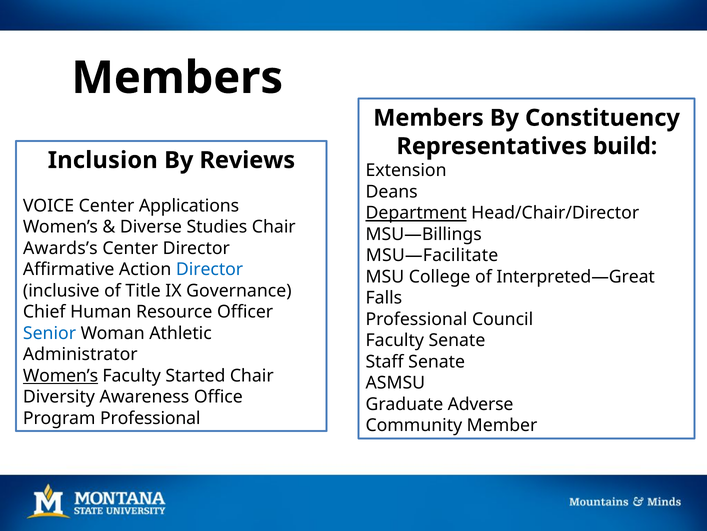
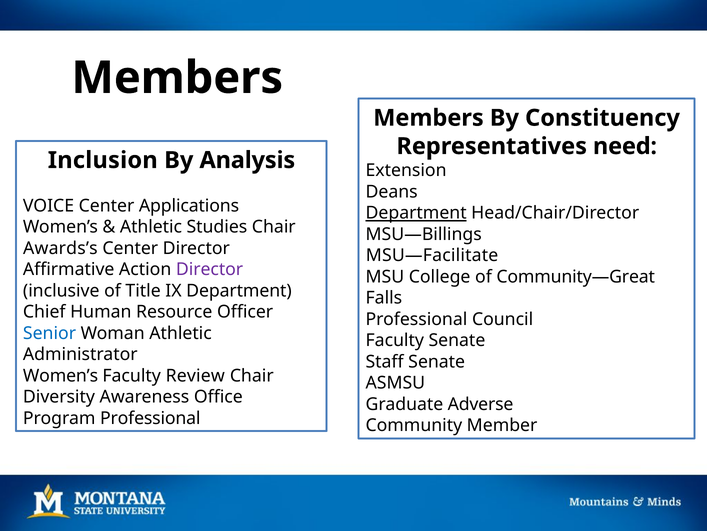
build: build -> need (625, 146)
Reviews: Reviews -> Analysis (247, 160)
Diverse: Diverse -> Athletic (151, 227)
Director colour: blue -> purple (210, 269)
Interpreted—Great: Interpreted—Great -> Community—Great (576, 276)
IX Governance: Governance -> Department (239, 290)
Women’s underline: present -> none (61, 375)
Started: Started -> Review (195, 375)
